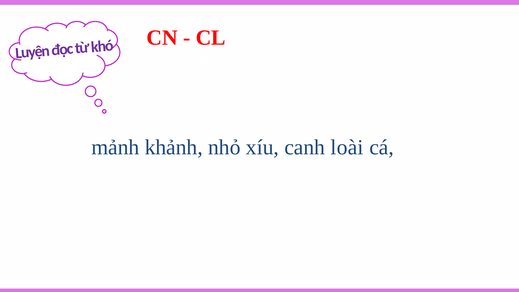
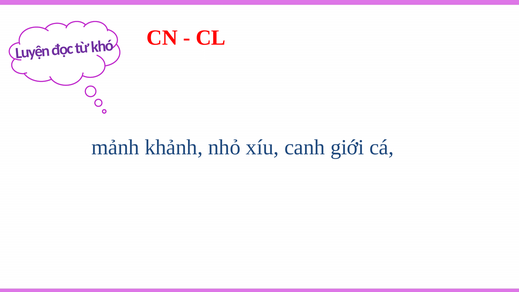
loài: loài -> giới (347, 147)
